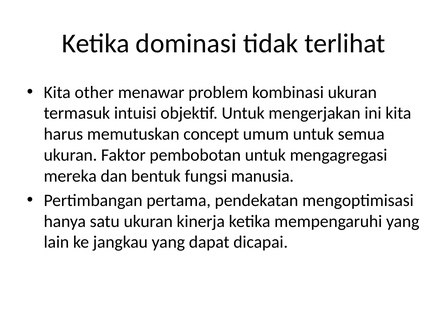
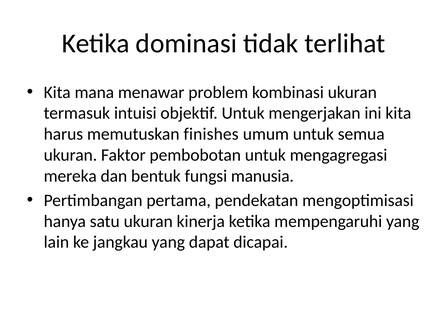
other: other -> mana (94, 92)
concept: concept -> finishes (211, 134)
